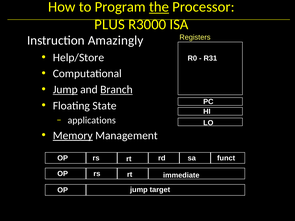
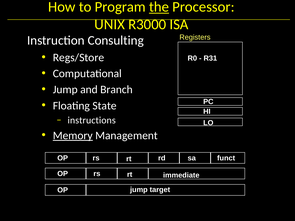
PLUS: PLUS -> UNIX (110, 25)
Amazingly: Amazingly -> Consulting (116, 41)
Help/Store: Help/Store -> Regs/Store (79, 58)
Jump underline: present -> none (65, 90)
Branch underline: present -> none (117, 90)
applications: applications -> instructions (92, 120)
